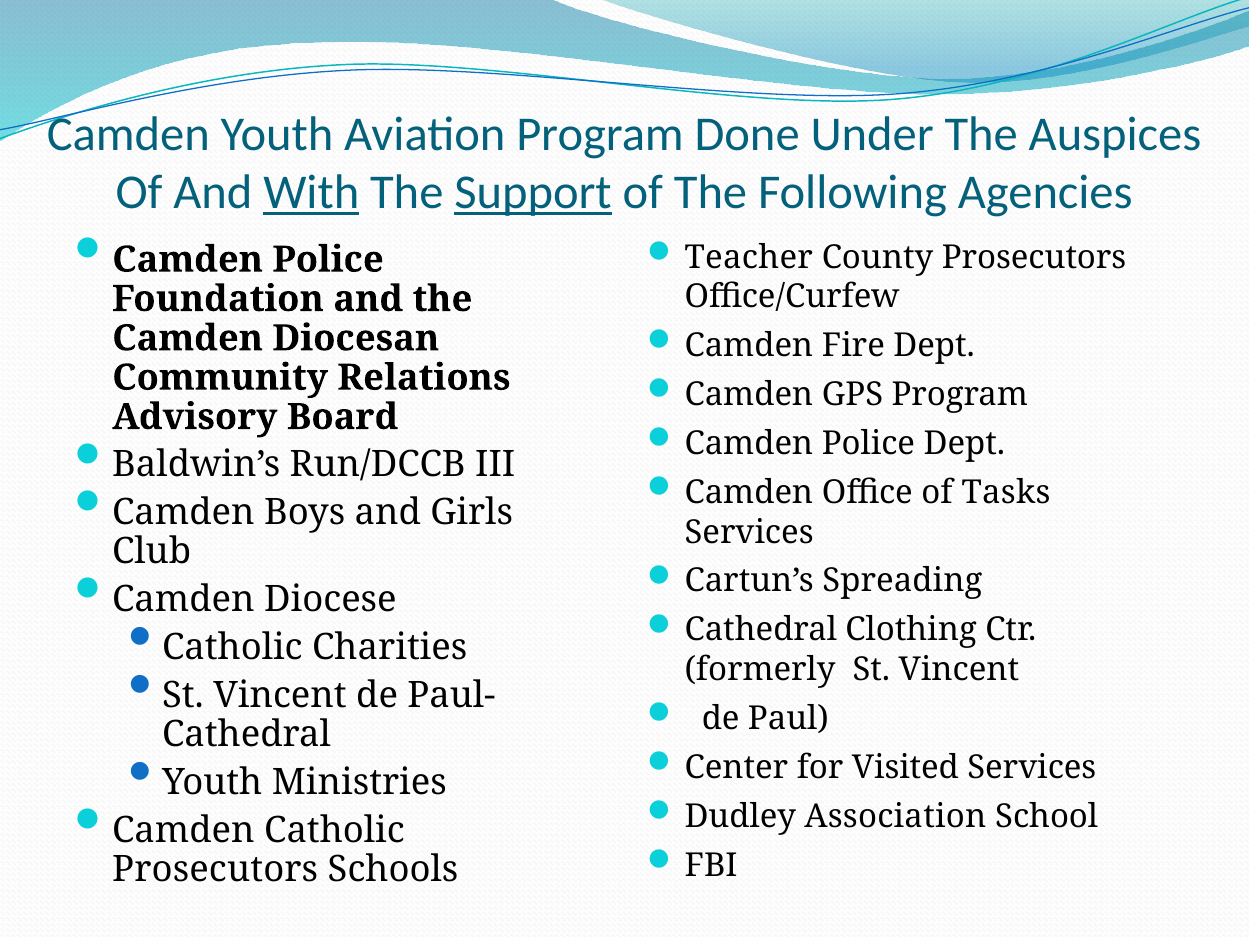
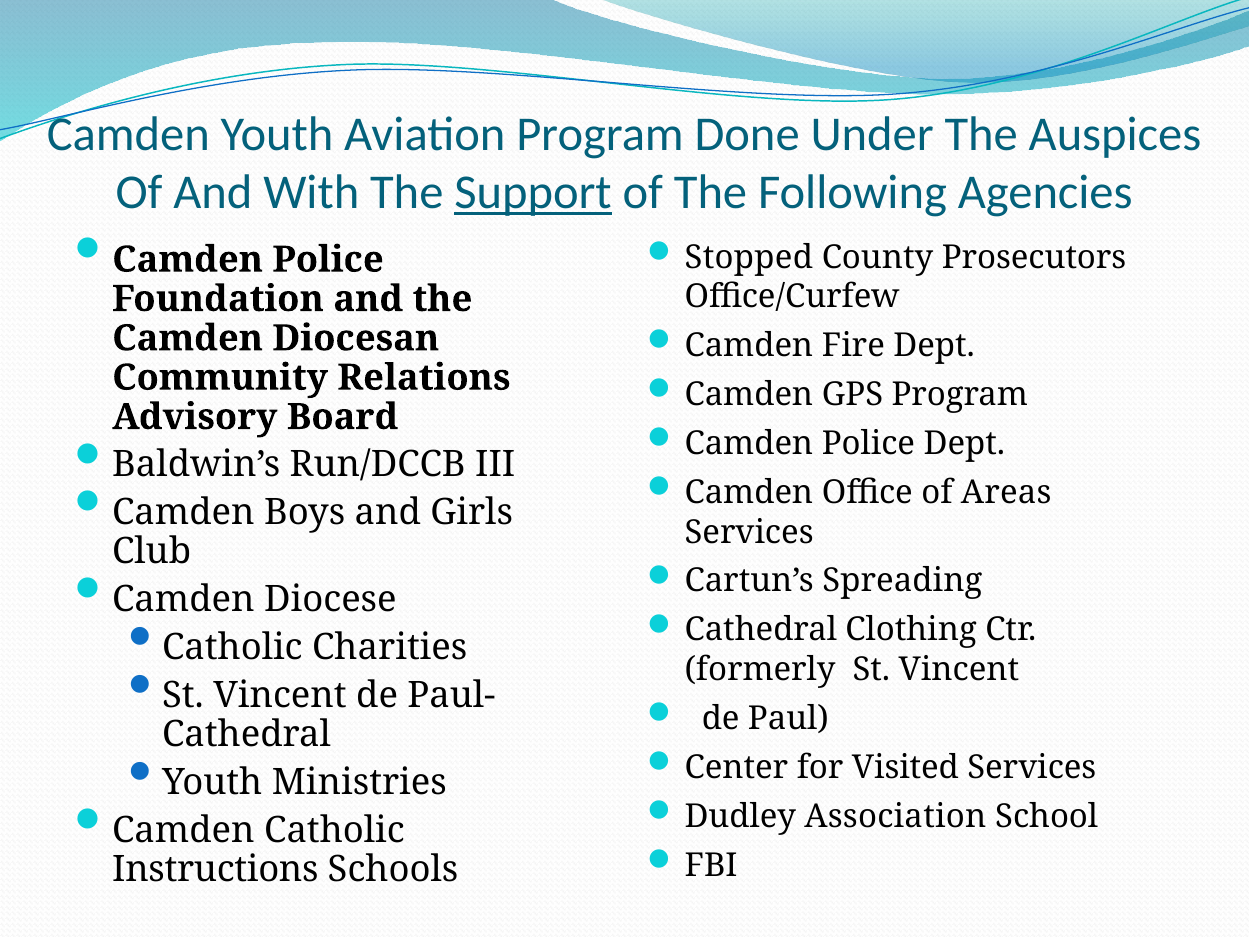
With underline: present -> none (311, 193)
Teacher: Teacher -> Stopped (749, 257)
Tasks: Tasks -> Areas (1006, 492)
Prosecutors: Prosecutors -> Instructions (215, 869)
